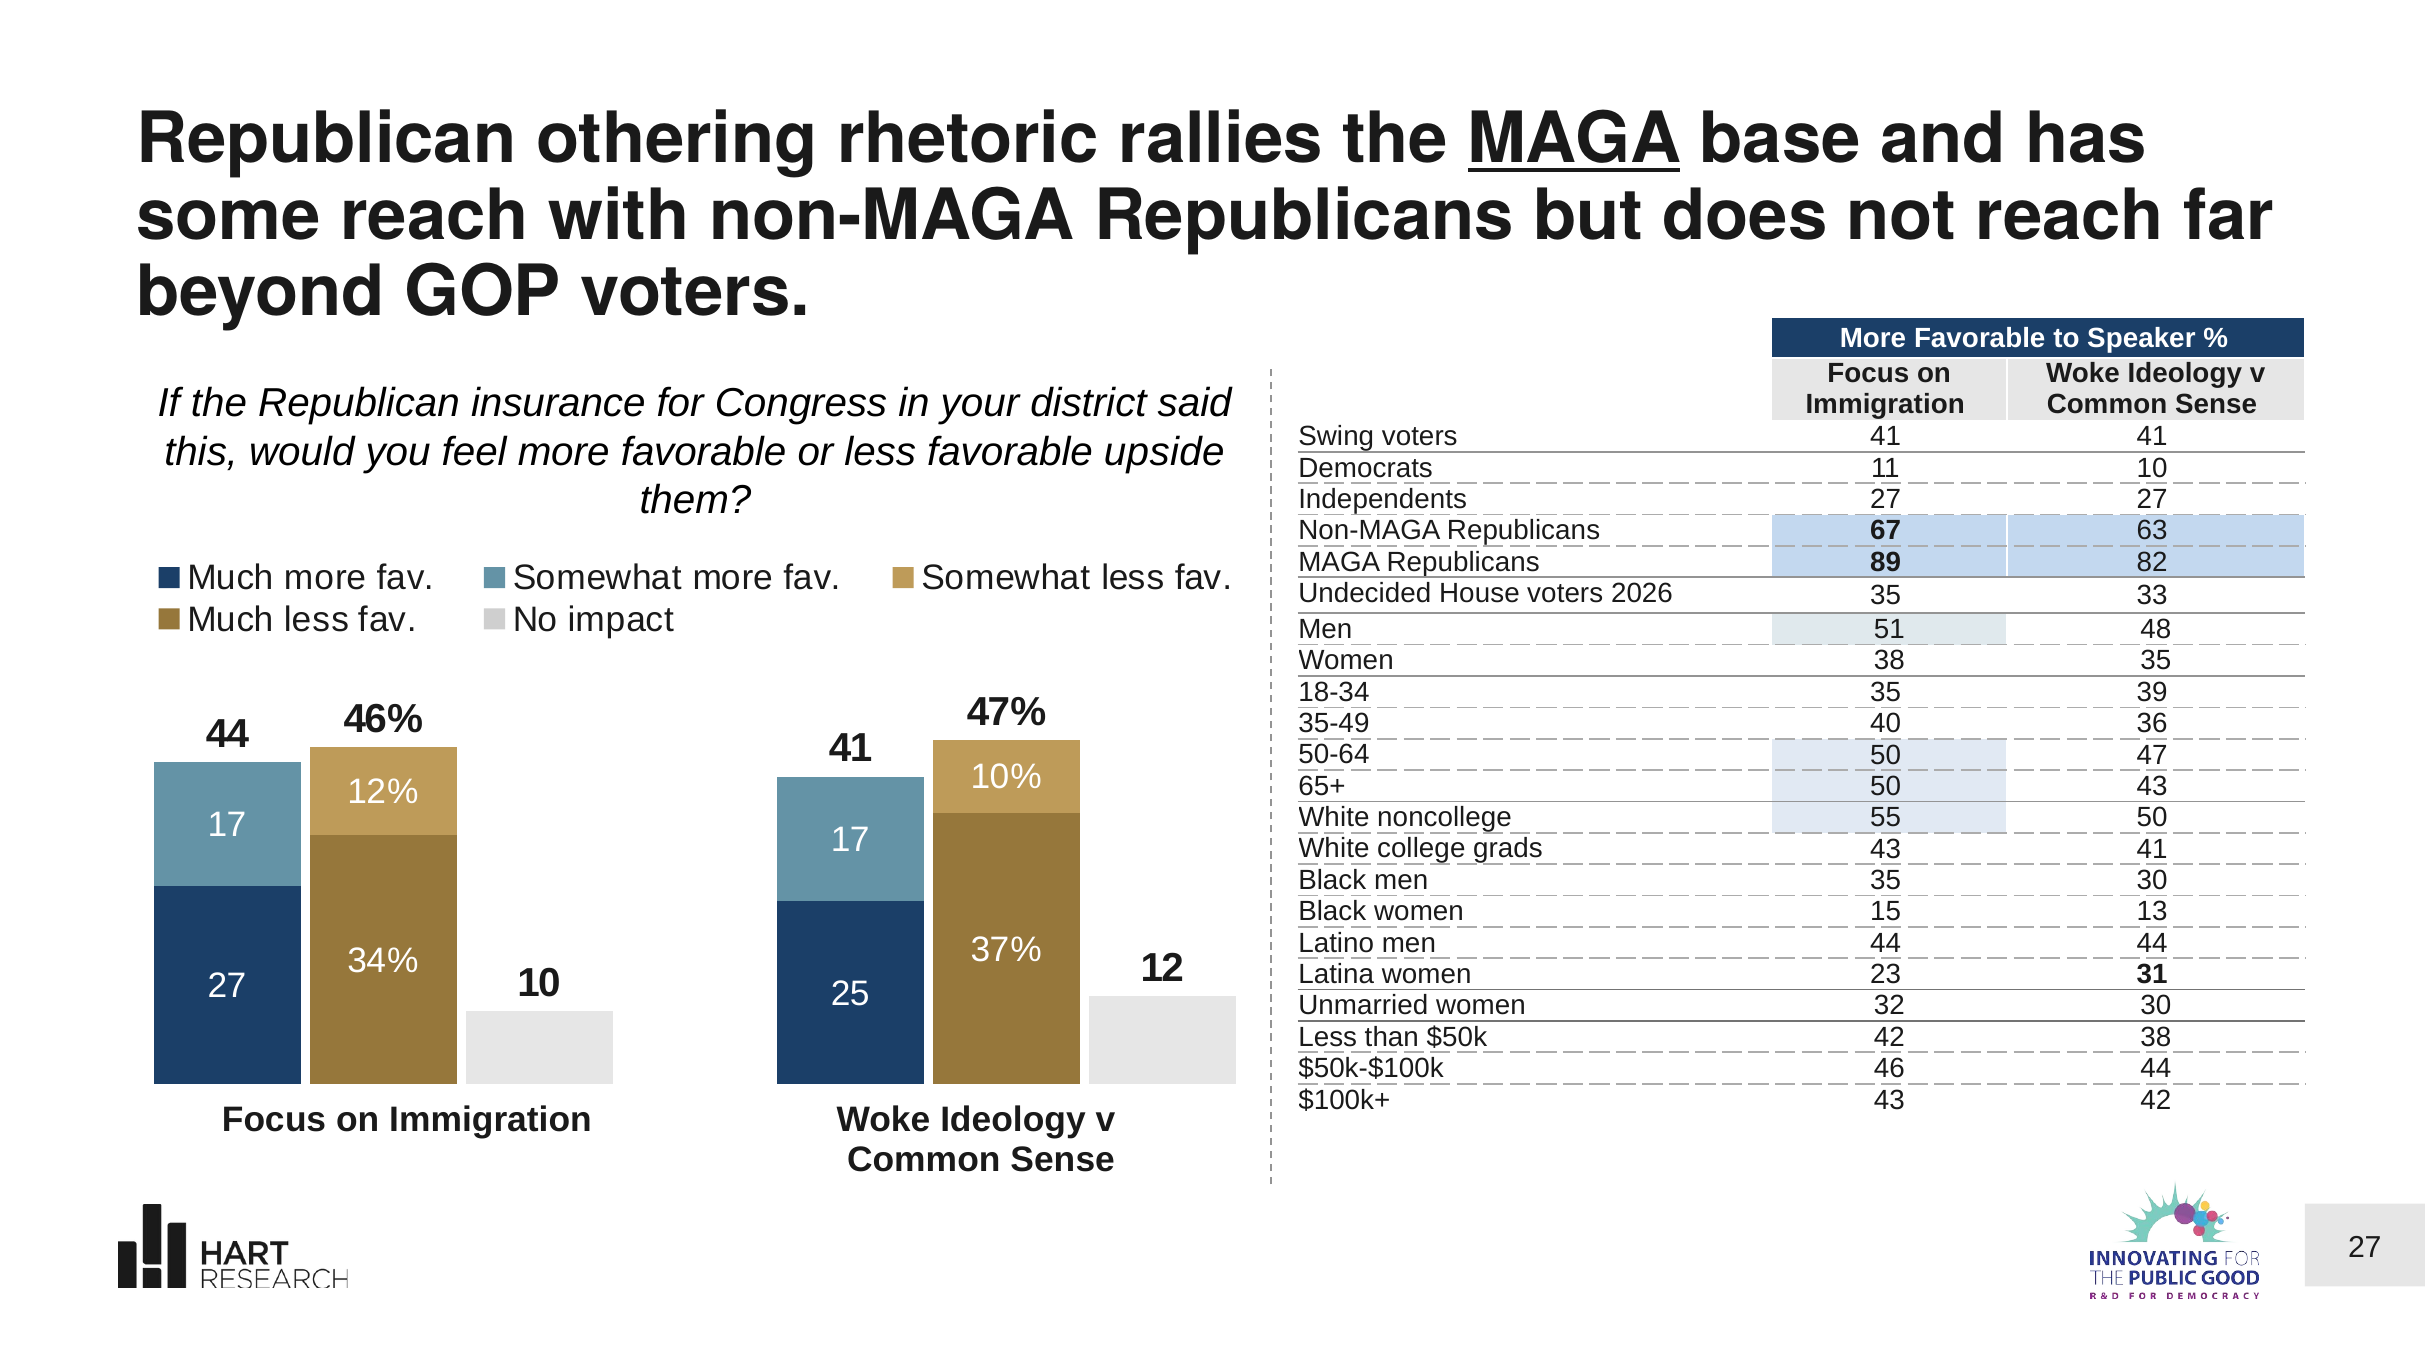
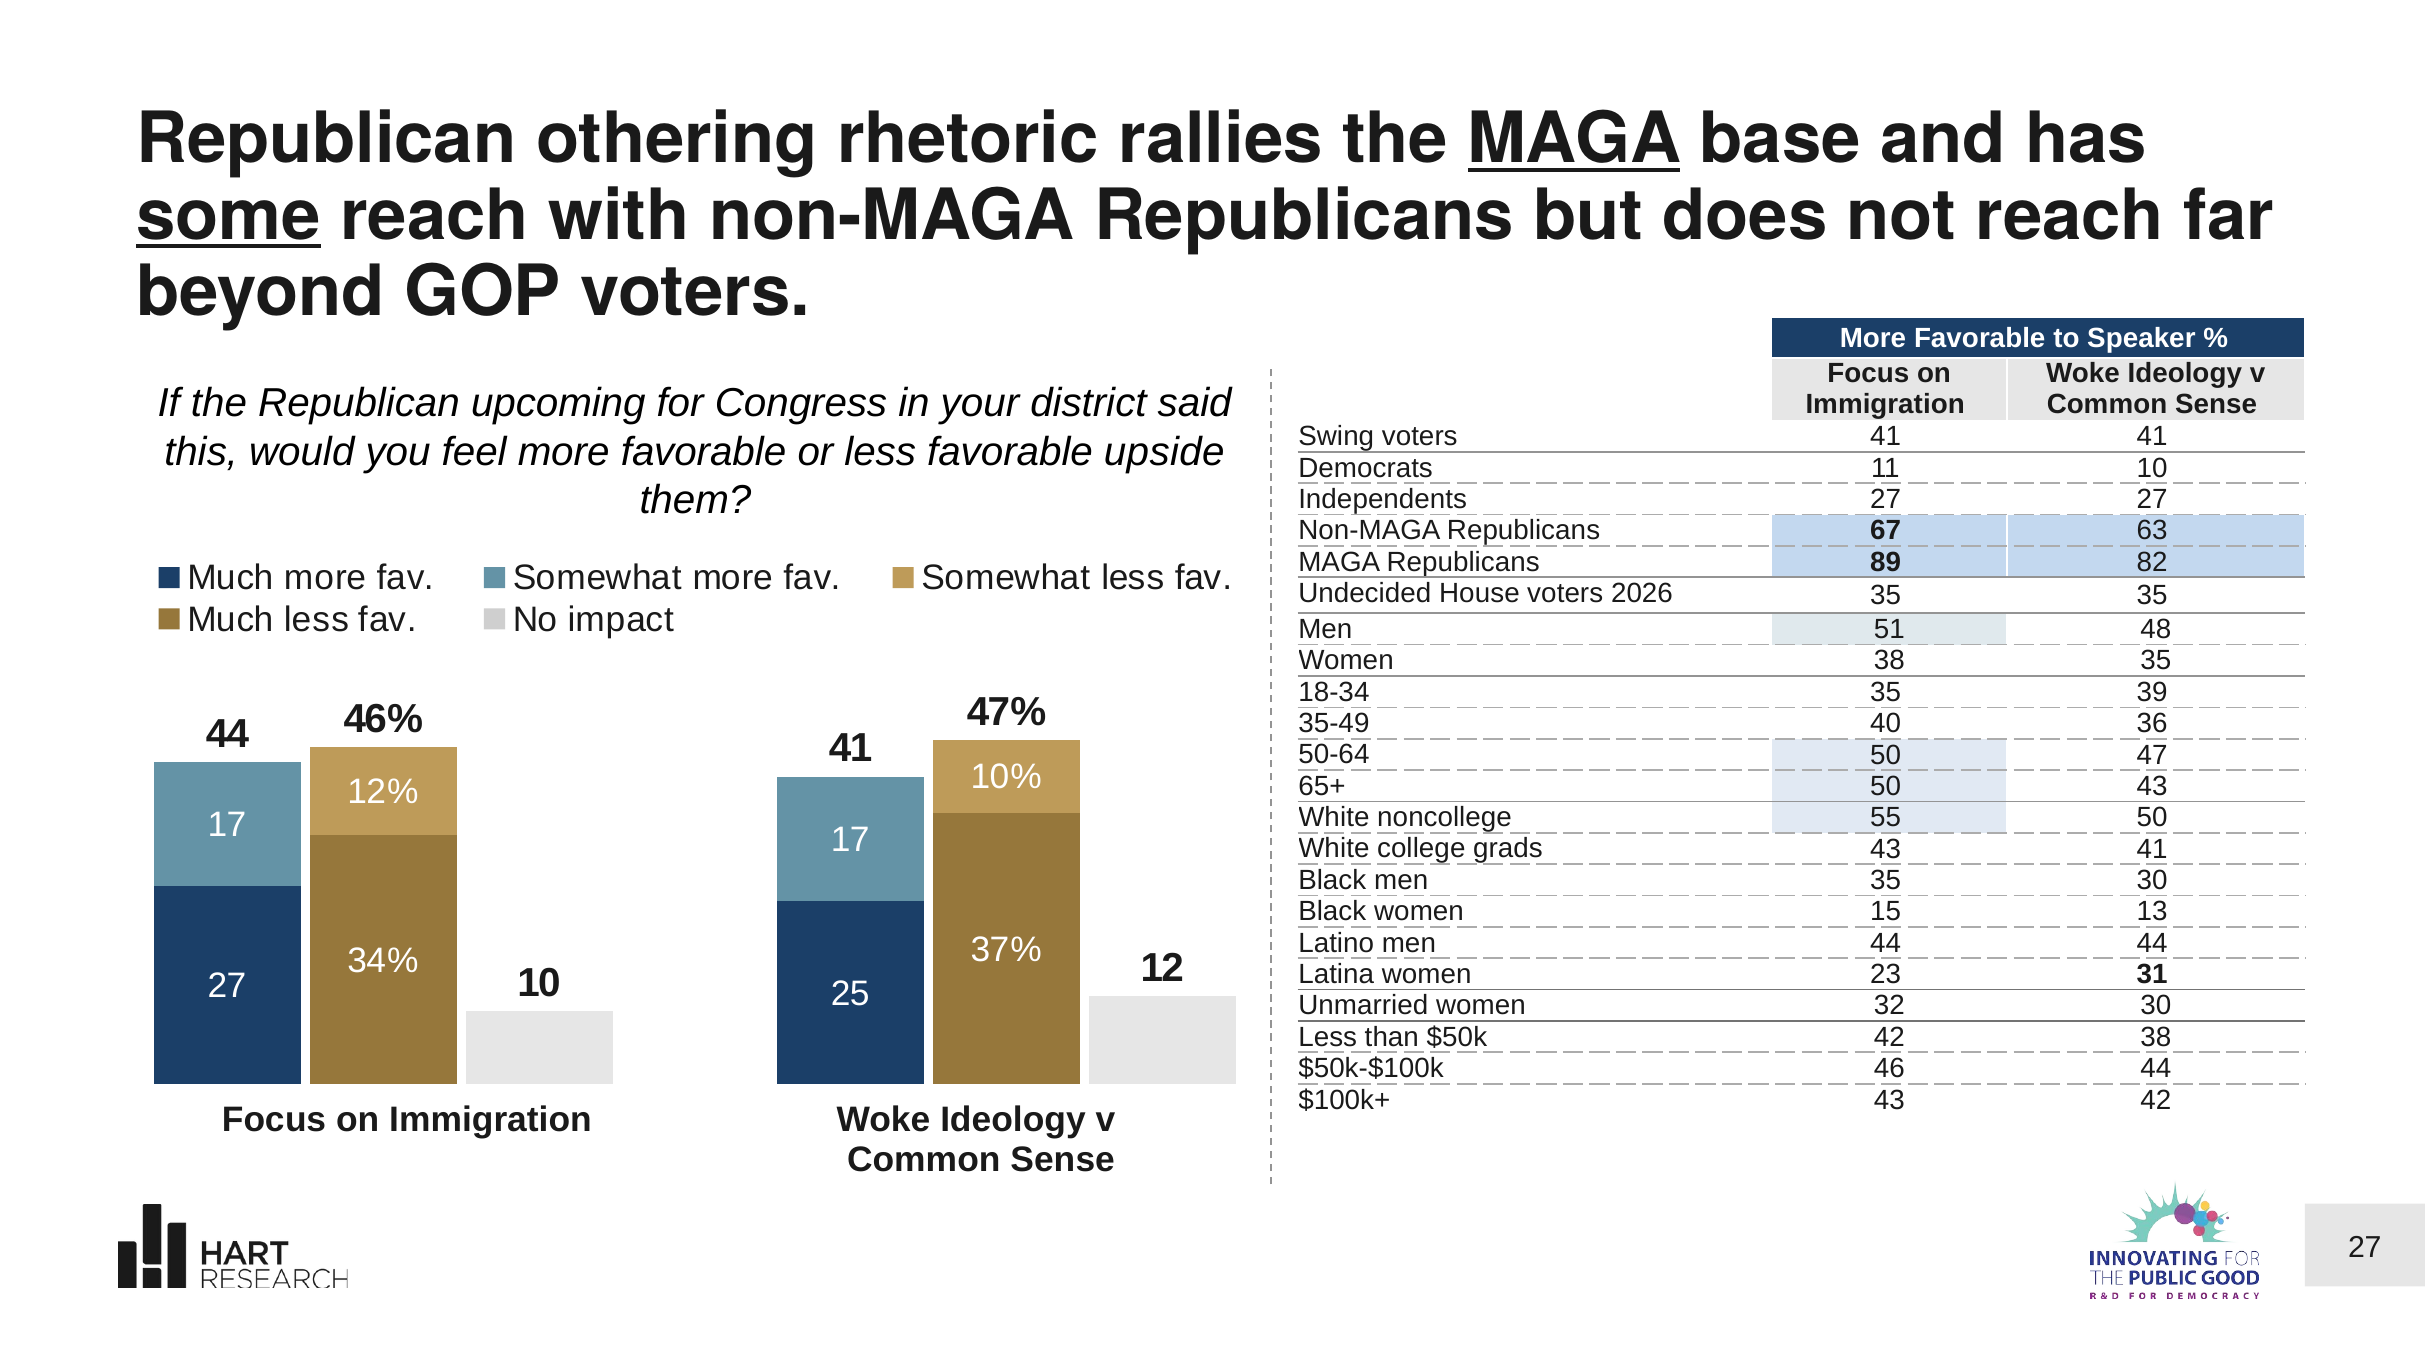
some underline: none -> present (228, 216)
insurance: insurance -> upcoming (558, 403)
35 33: 33 -> 35 (2152, 596)
